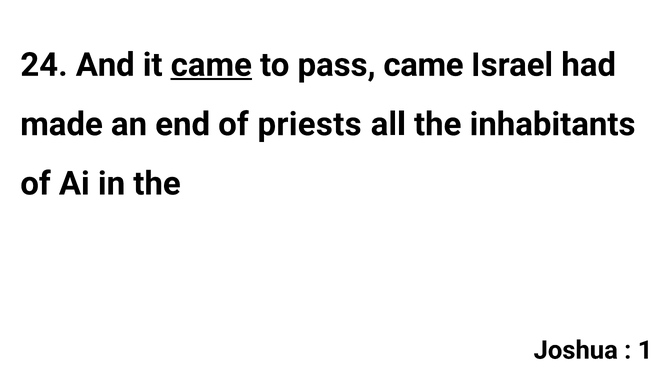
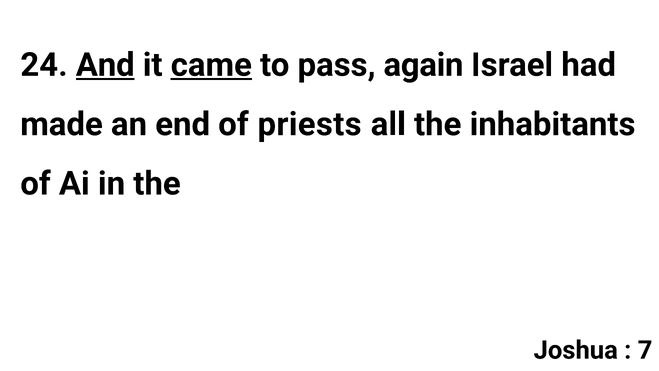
And underline: none -> present (105, 65)
pass came: came -> again (423, 65)
1: 1 -> 7 (645, 350)
